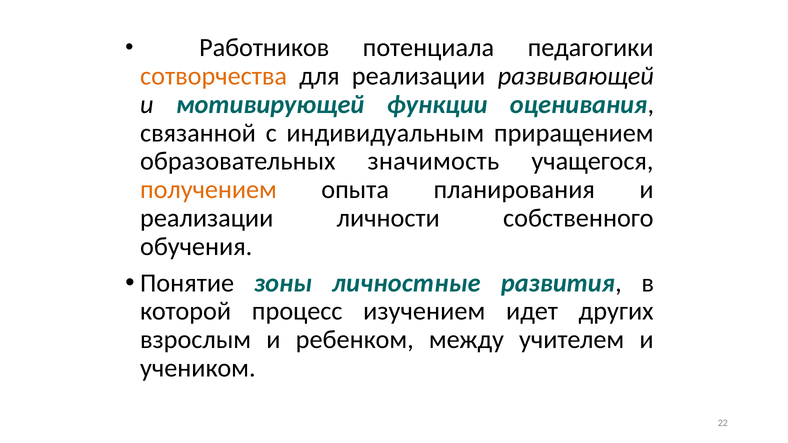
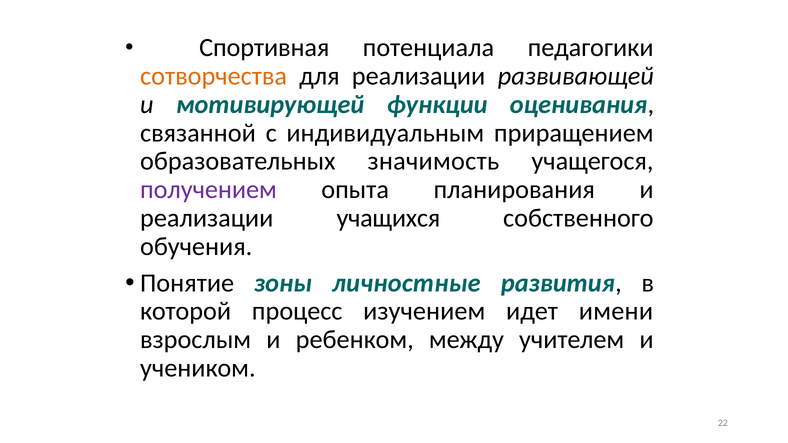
Работников: Работников -> Спортивная (264, 48)
получением colour: orange -> purple (208, 190)
личности: личности -> учащихся (388, 218)
других: других -> имени (616, 311)
